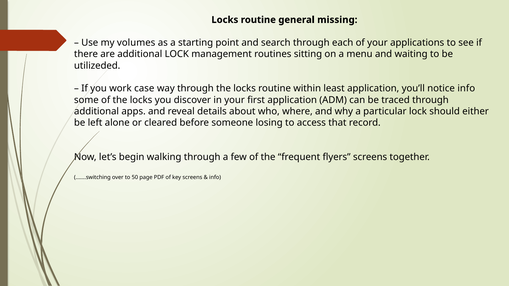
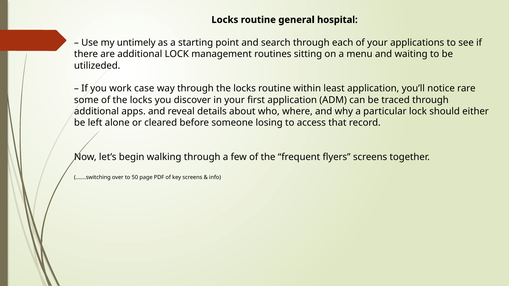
missing: missing -> hospital (337, 20)
volumes: volumes -> untimely (136, 43)
notice info: info -> rare (466, 89)
